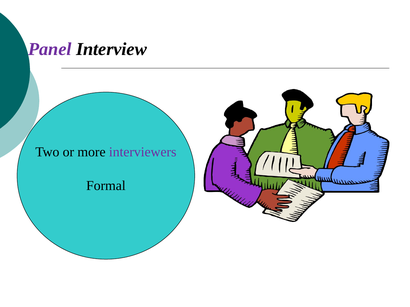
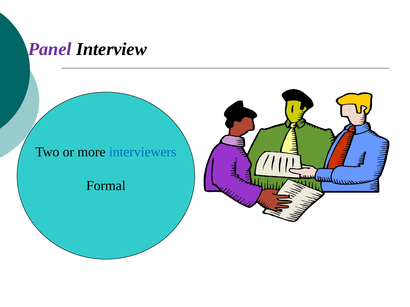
interviewers colour: purple -> blue (143, 152)
